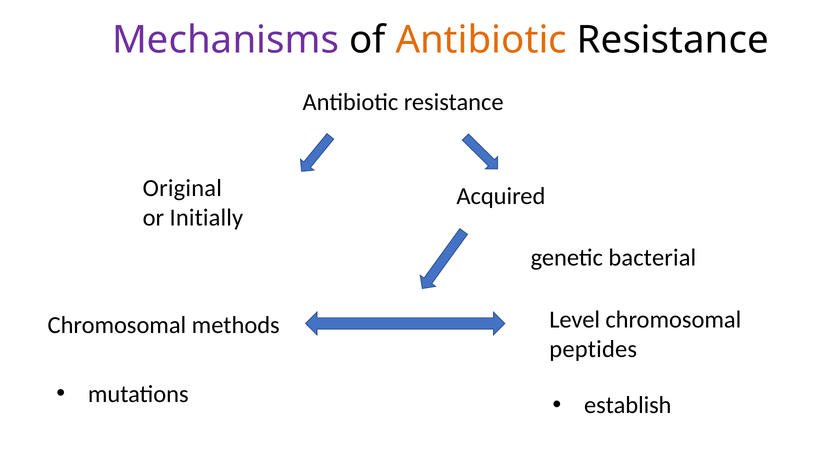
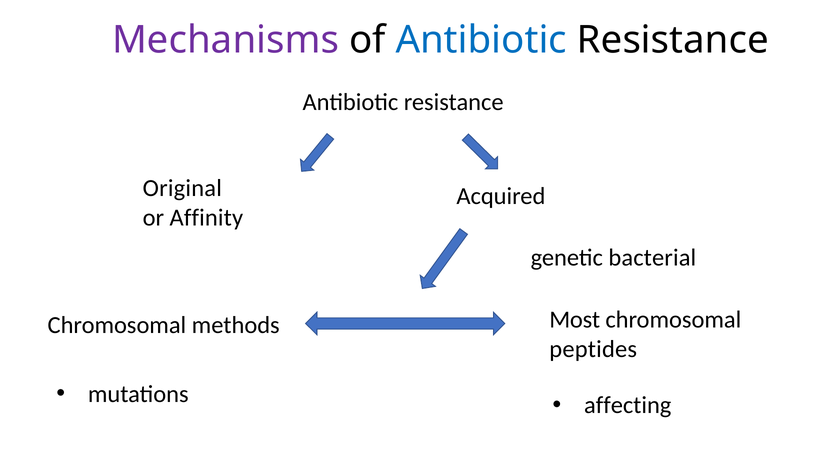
Antibiotic colour: orange -> blue (481, 40)
Initially: Initially -> Affinity (206, 218)
Level: Level -> Most (575, 320)
establish: establish -> affecting (628, 406)
